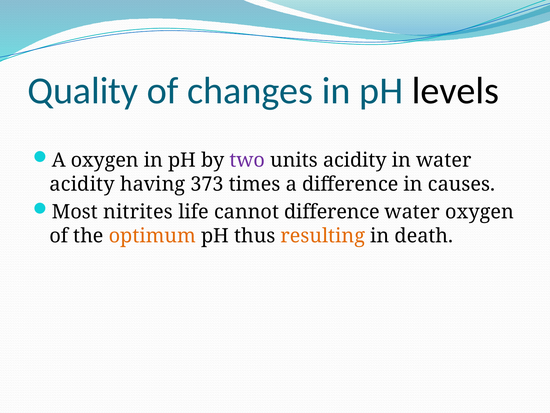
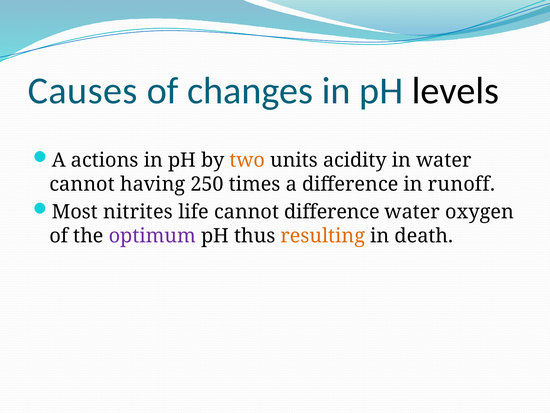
Quality: Quality -> Causes (83, 91)
A oxygen: oxygen -> actions (105, 160)
two colour: purple -> orange (247, 160)
acidity: acidity -> cannot (82, 184)
373: 373 -> 250 (207, 184)
causes: causes -> runoff (461, 184)
optimum colour: orange -> purple (152, 236)
